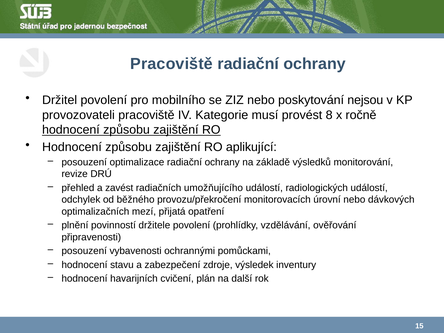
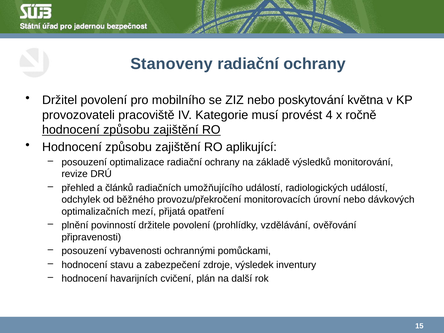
Pracoviště: Pracoviště -> Stanoveny (172, 64)
nejsou: nejsou -> května (365, 100)
8: 8 -> 4 (329, 115)
zavést: zavést -> článků (119, 188)
